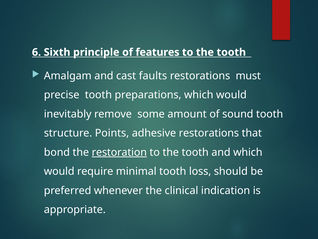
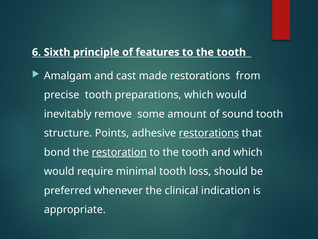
faults: faults -> made (153, 76)
must: must -> from (248, 76)
restorations underline: none -> present (209, 133)
